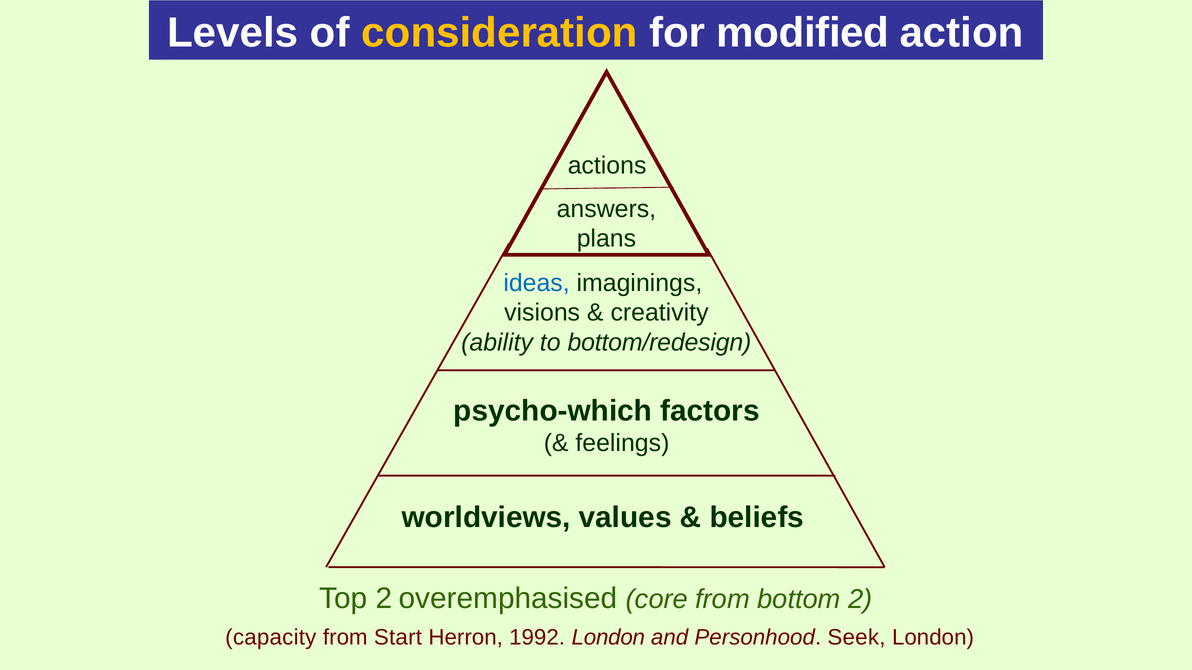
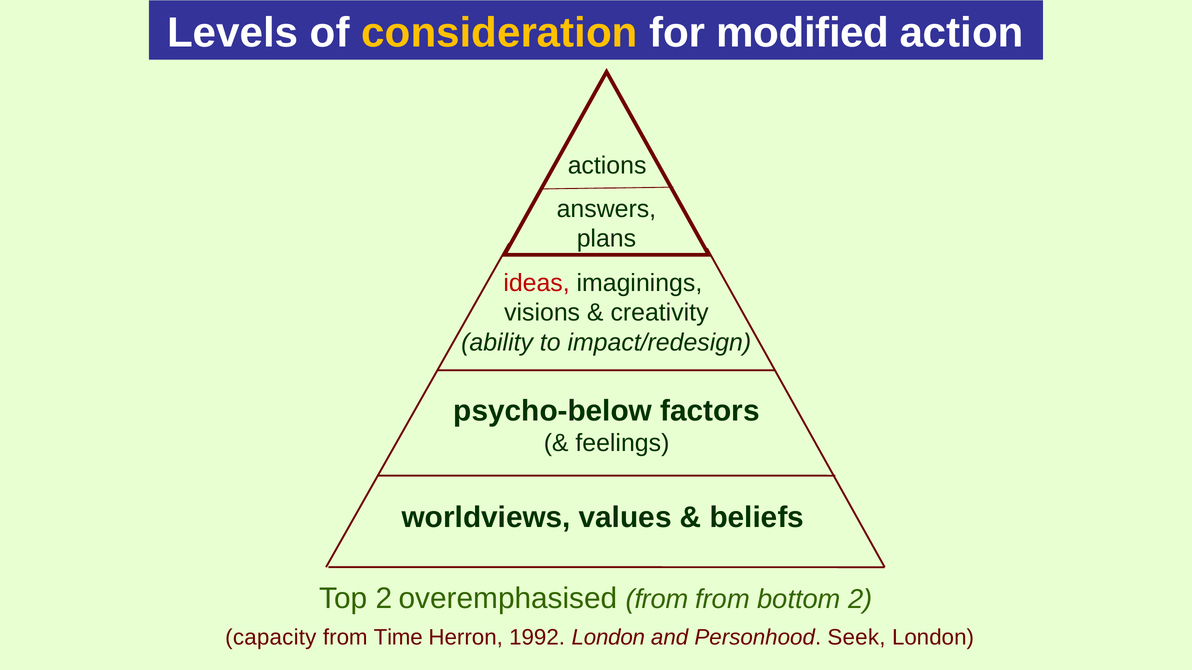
ideas colour: blue -> red (537, 283)
bottom/redesign: bottom/redesign -> impact/redesign (659, 343)
psycho-which: psycho-which -> psycho-below (553, 411)
overemphasised core: core -> from (657, 600)
Start: Start -> Time (398, 638)
